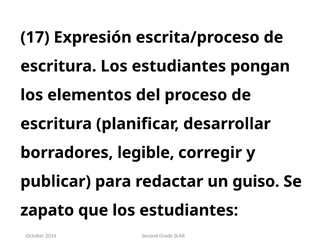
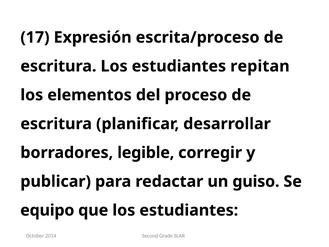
pongan: pongan -> repitan (260, 66)
zapato: zapato -> equipo (47, 210)
